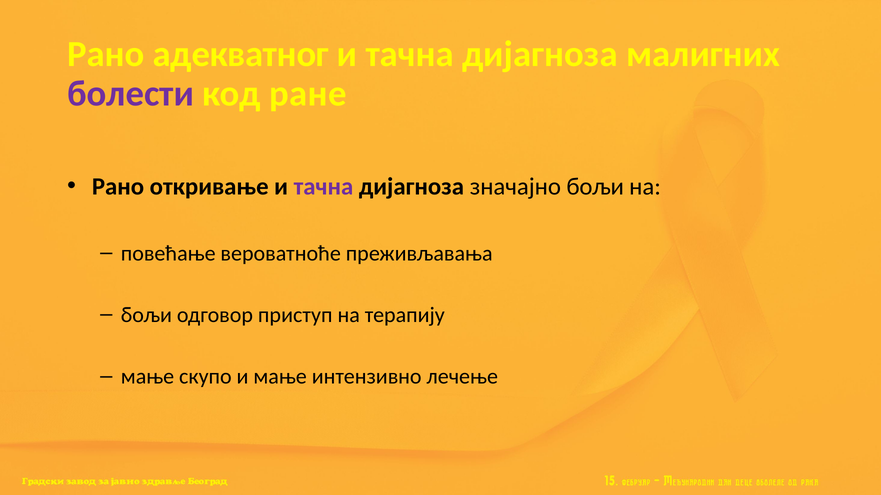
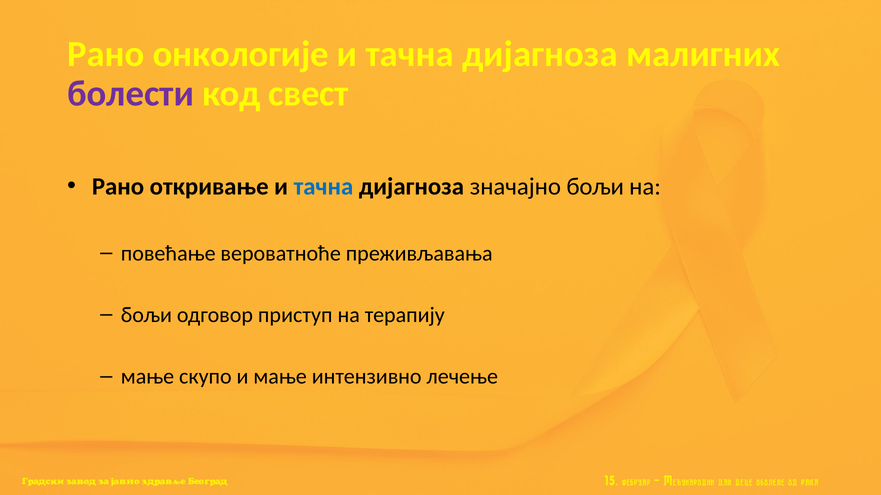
адекватног: адекватног -> онкологије (241, 54)
ране: ране -> свест (308, 94)
тачна colour: purple -> blue (323, 187)
